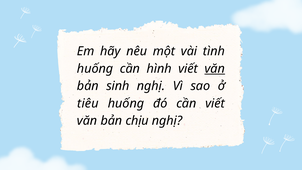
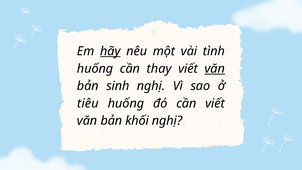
hãy underline: none -> present (110, 51)
hình: hình -> thay (159, 69)
chịu: chịu -> khối (137, 121)
